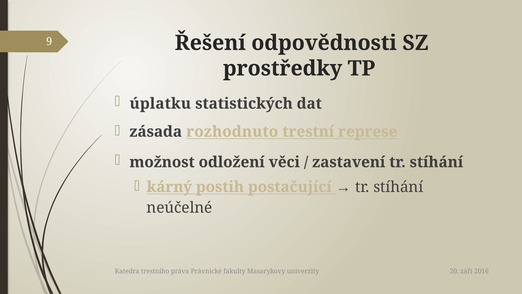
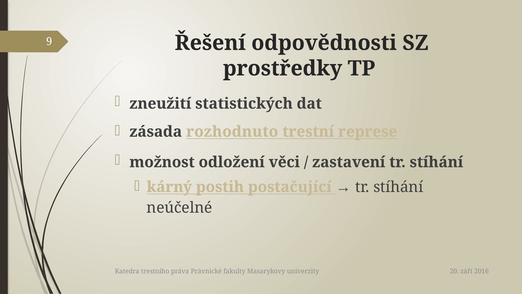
úplatku: úplatku -> zneužití (160, 103)
